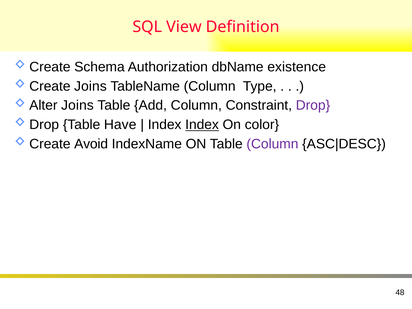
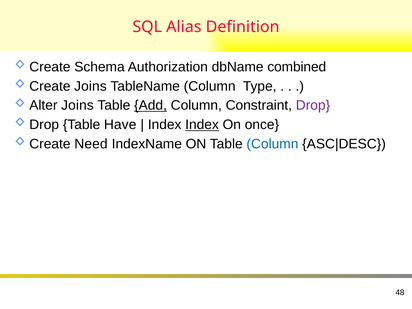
View: View -> Alias (184, 27)
existence: existence -> combined (297, 67)
Add underline: none -> present (150, 105)
color: color -> once (262, 125)
Avoid: Avoid -> Need (91, 144)
Column colour: purple -> blue (272, 144)
